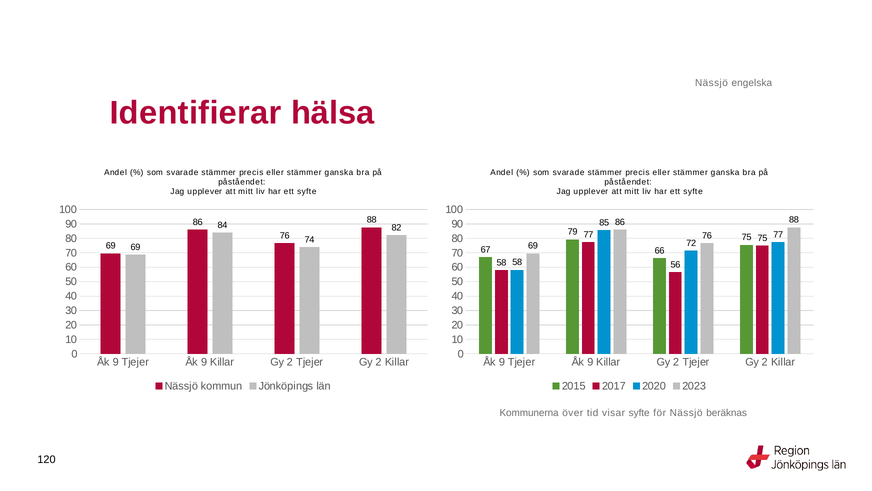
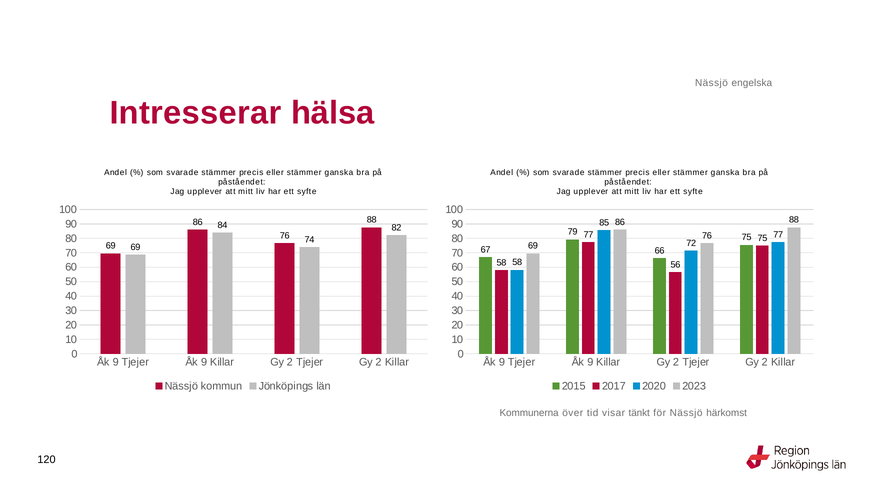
Identifierar: Identifierar -> Intresserar (196, 113)
visar syfte: syfte -> tänkt (639, 412)
beräknas: beräknas -> härkomst (727, 412)
